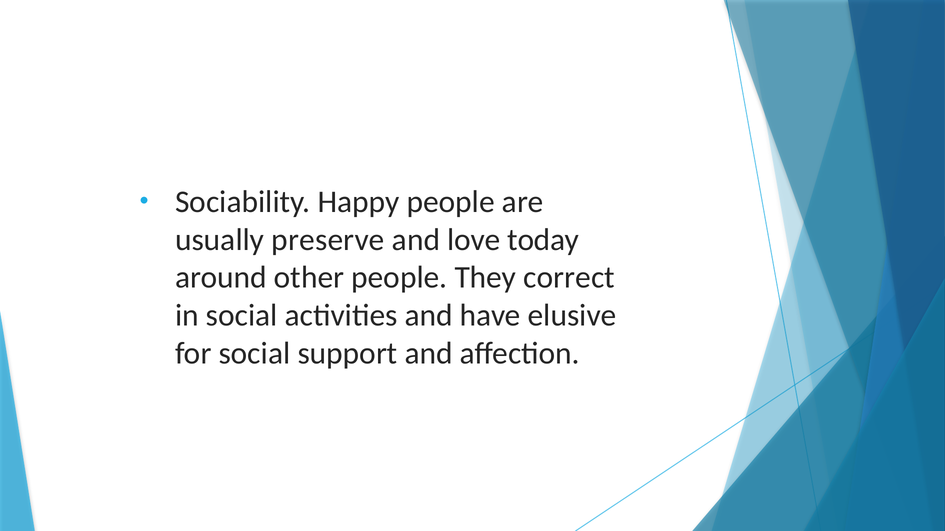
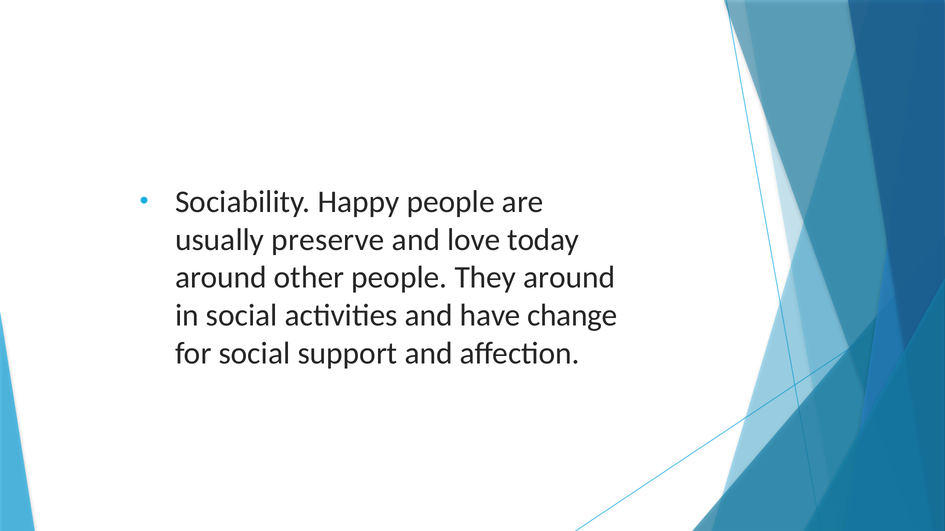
They correct: correct -> around (569, 278)
elusive: elusive -> change (572, 316)
